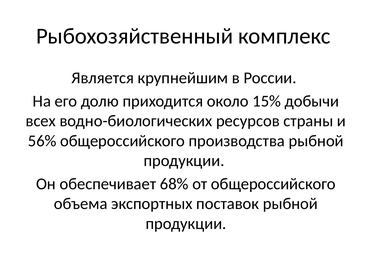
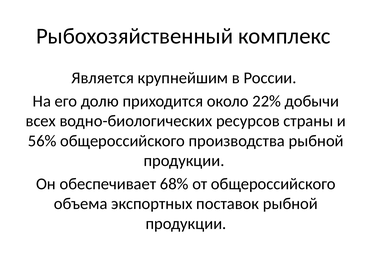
15%: 15% -> 22% (267, 101)
